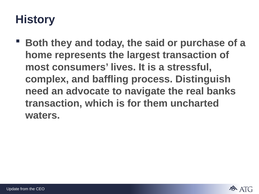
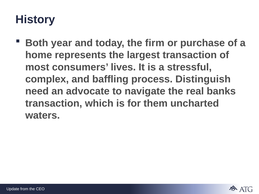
they: they -> year (61, 43)
said: said -> firm (155, 43)
